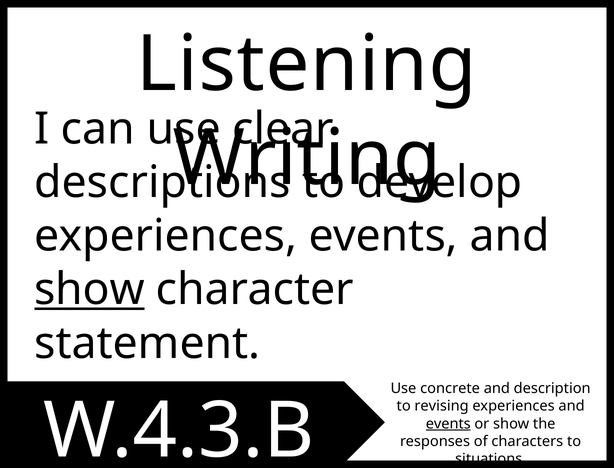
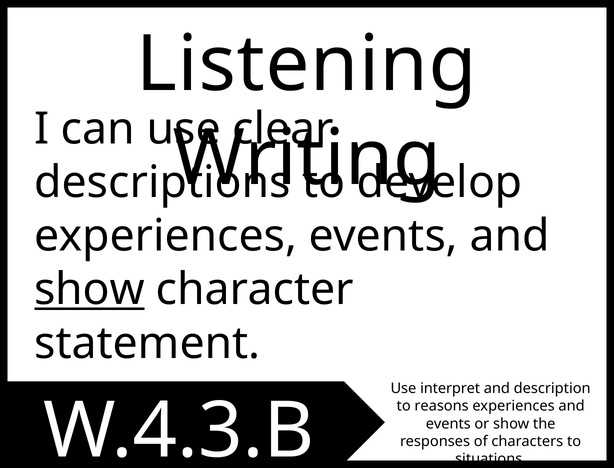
concrete: concrete -> interpret (450, 388)
revising: revising -> reasons (442, 406)
events underline: present -> none (448, 424)
